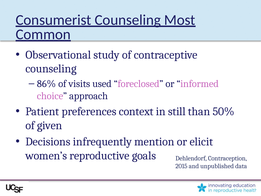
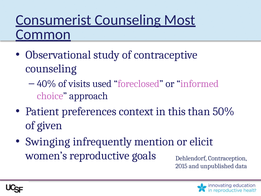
86%: 86% -> 40% (46, 84)
still: still -> this (177, 111)
Decisions: Decisions -> Swinging (48, 141)
